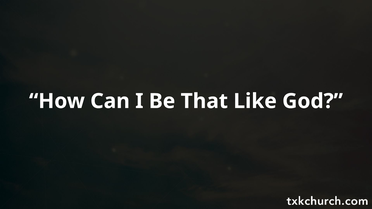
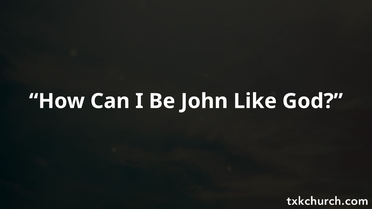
That: That -> John (204, 101)
